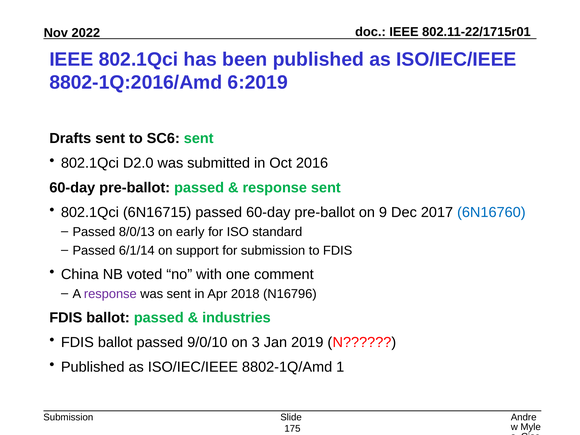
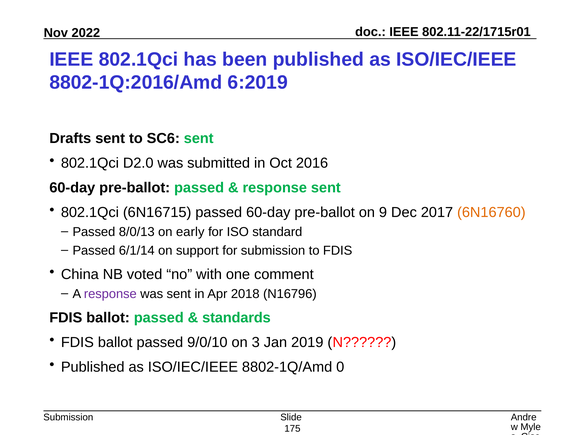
6N16760 colour: blue -> orange (491, 212)
industries: industries -> standards (236, 318)
1: 1 -> 0 (340, 367)
